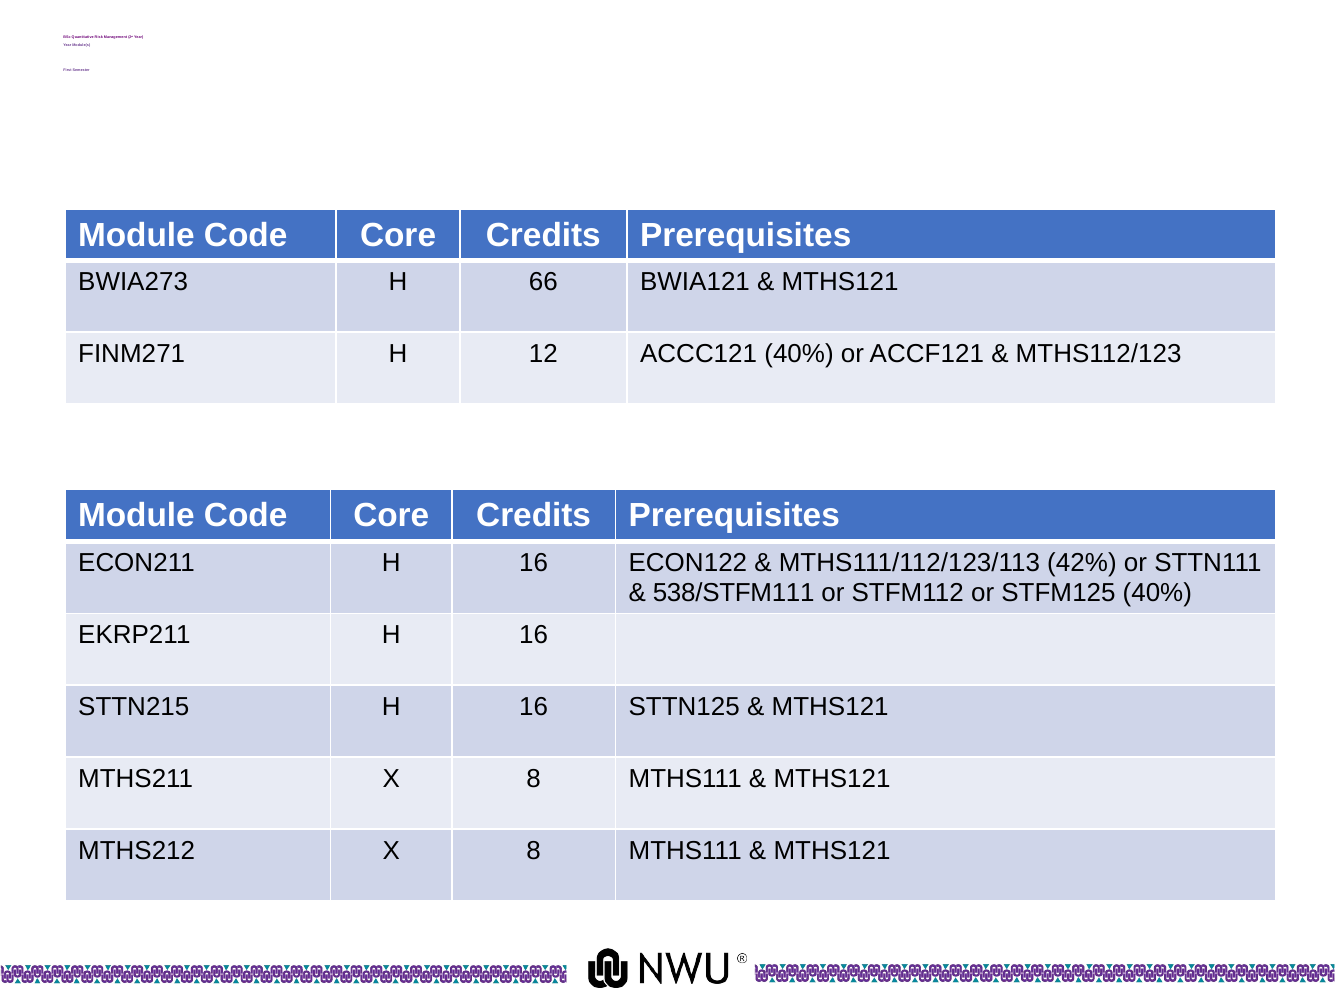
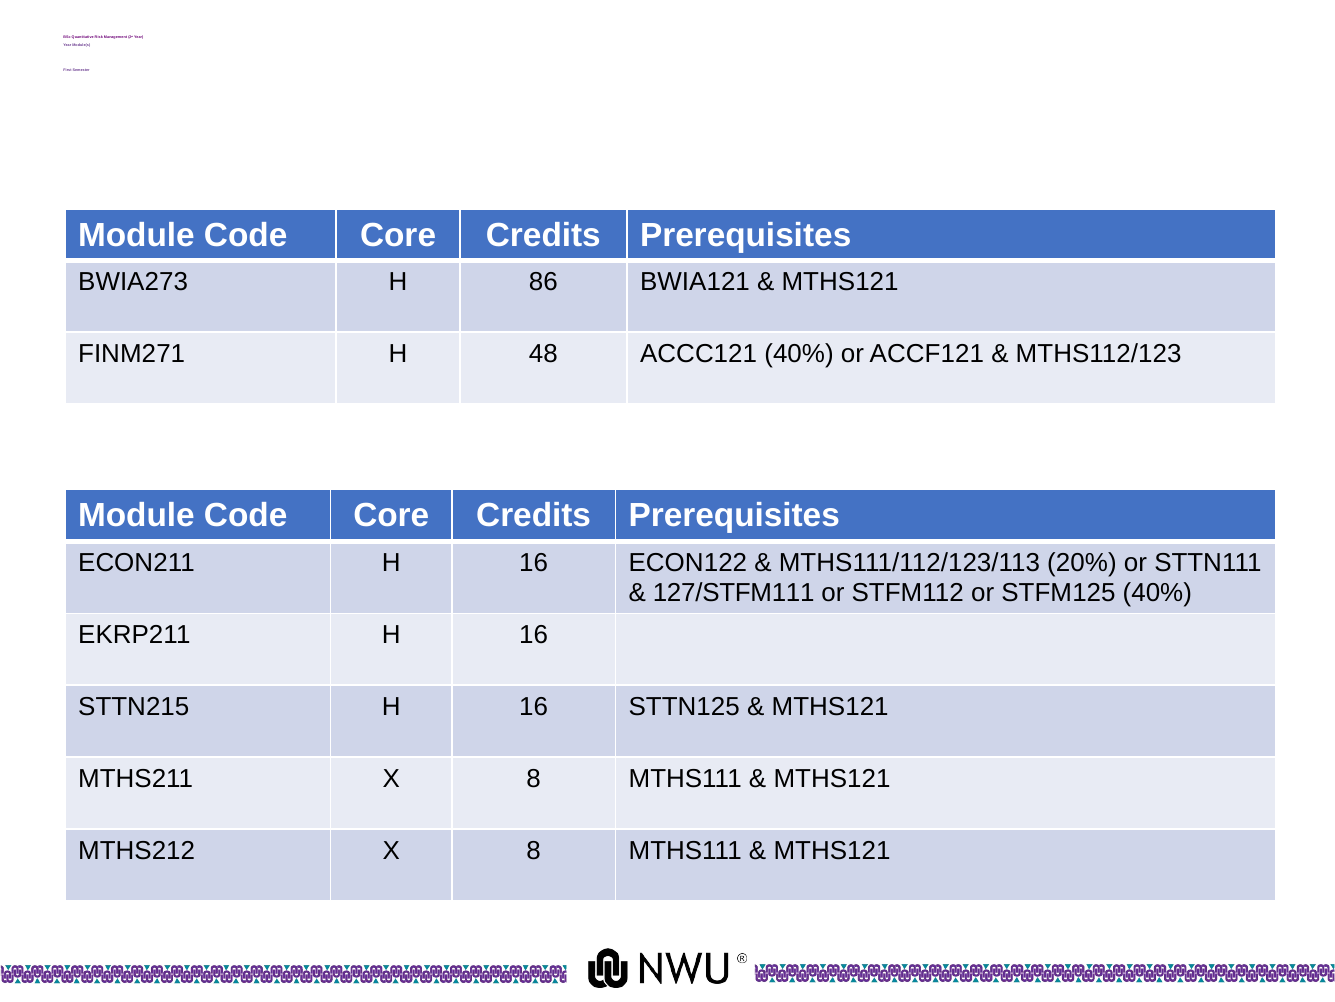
66: 66 -> 86 (543, 282)
12: 12 -> 48 (543, 353)
42%: 42% -> 20% (1082, 563)
538/STFM111: 538/STFM111 -> 127/STFM111 (734, 592)
